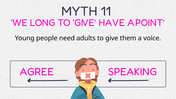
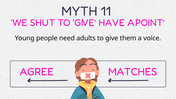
LONG: LONG -> SHUT (42, 23)
SPEAKING: SPEAKING -> MATCHES (133, 72)
